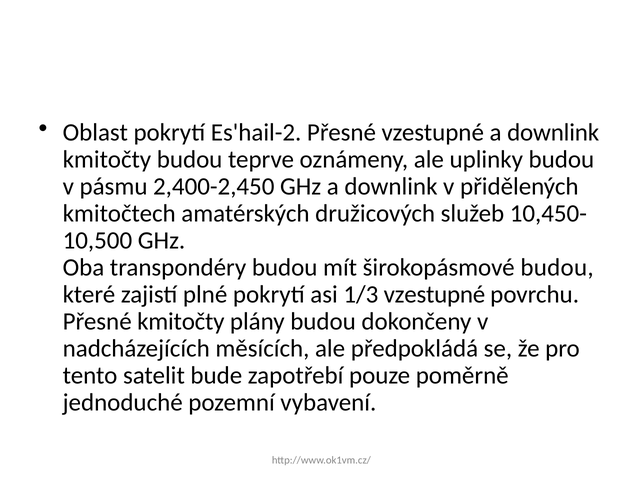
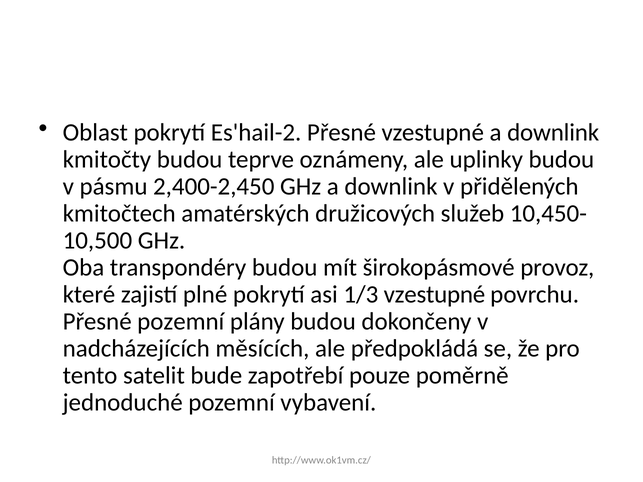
širokopásmové budou: budou -> provoz (557, 268)
Přesné kmitočty: kmitočty -> pozemní (181, 322)
